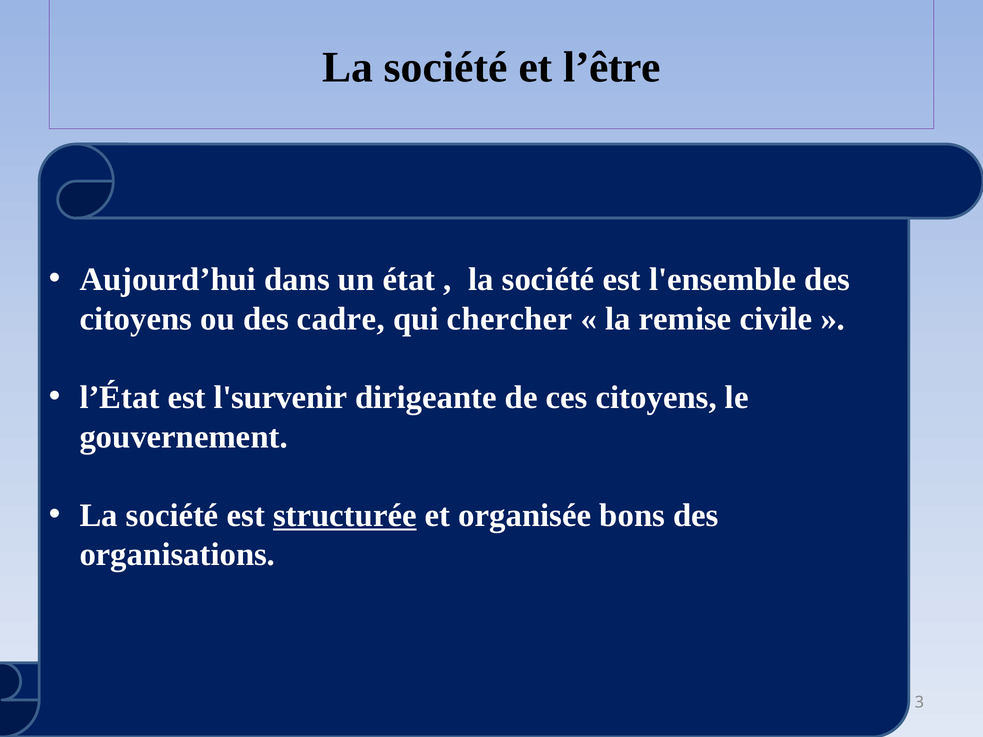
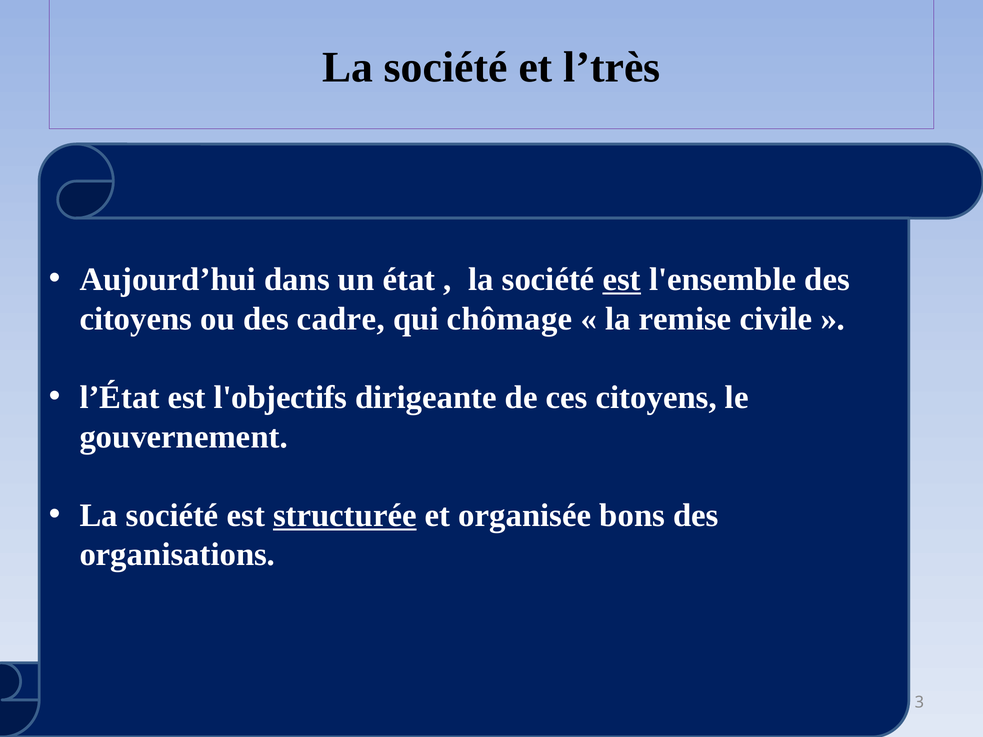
l’être: l’être -> l’très (612, 67)
est underline: none -> present (622, 280)
chercher: chercher -> chômage (510, 319)
l'survenir: l'survenir -> l'objectifs (281, 398)
